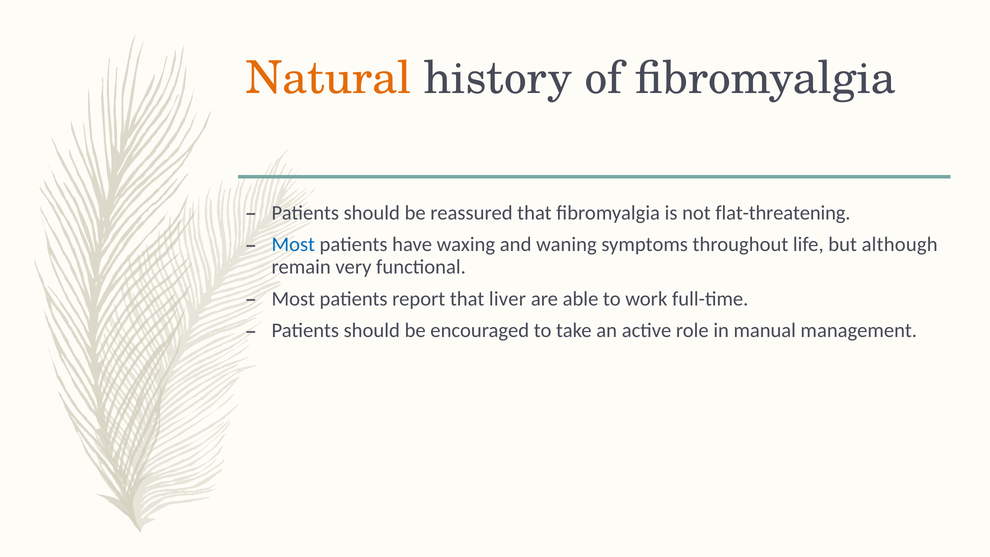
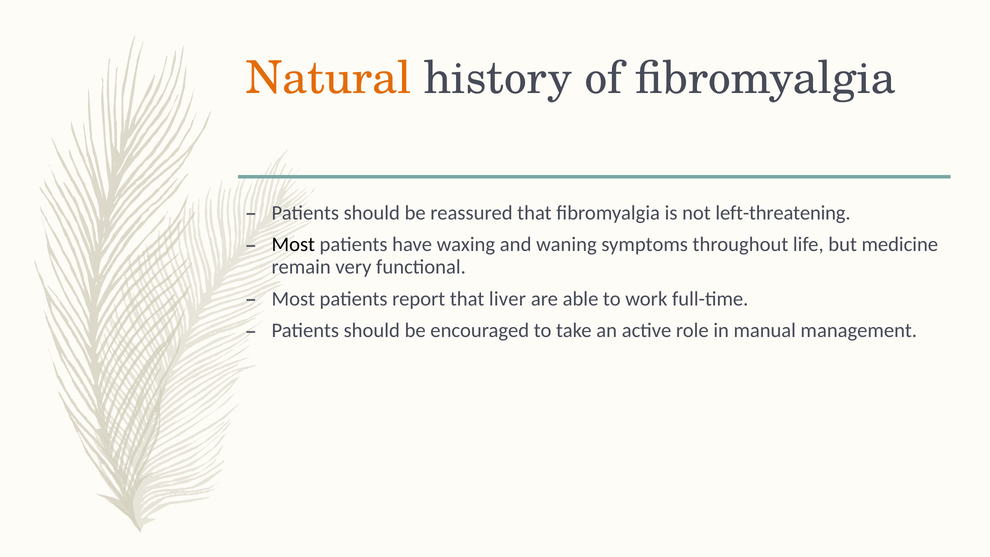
flat-threatening: flat-threatening -> left-threatening (783, 213)
Most colour: blue -> black (293, 245)
although: although -> medicine (900, 245)
